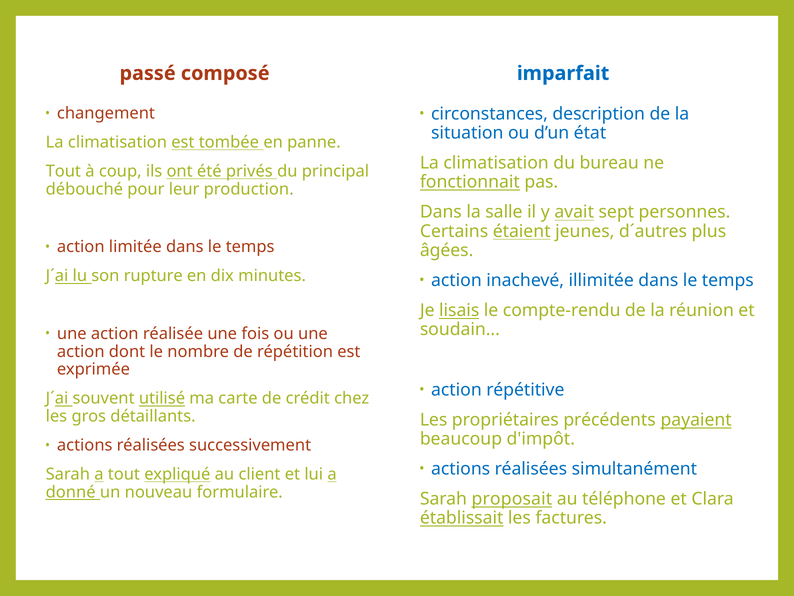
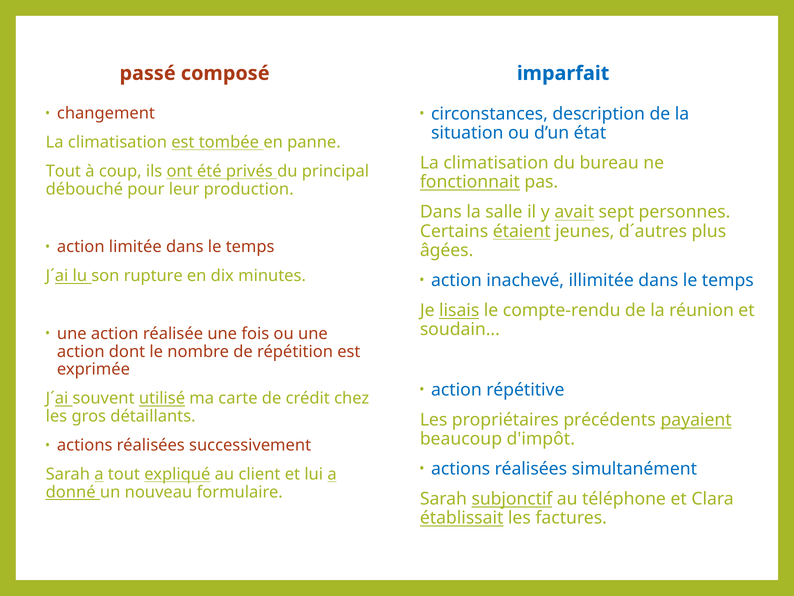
proposait: proposait -> subjonctif (512, 499)
